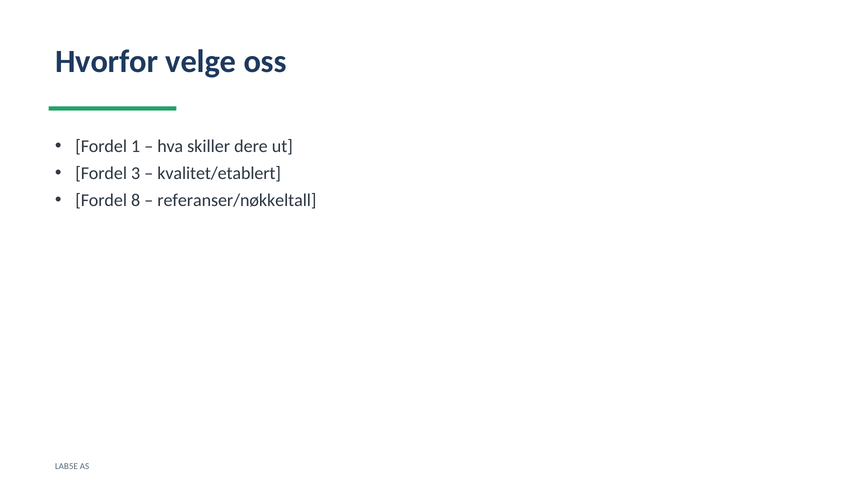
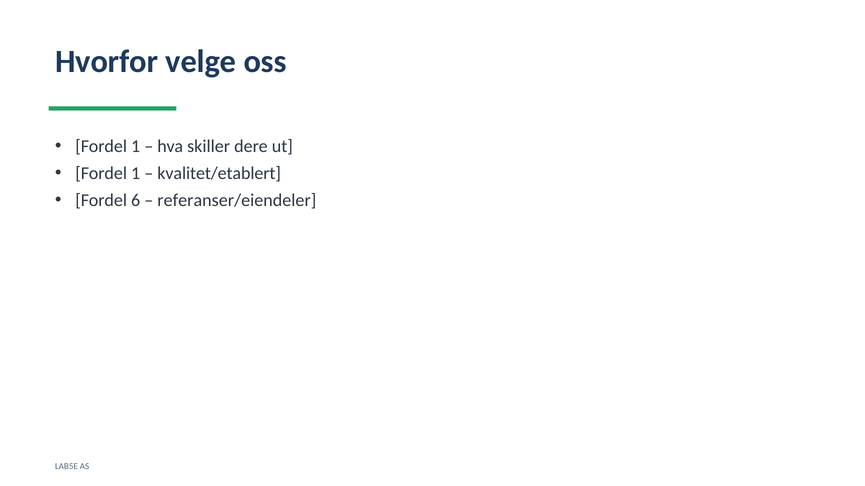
3: 3 -> 1 (136, 174)
8: 8 -> 6 (136, 201)
referanser/nøkkeltall: referanser/nøkkeltall -> referanser/eiendeler (237, 201)
